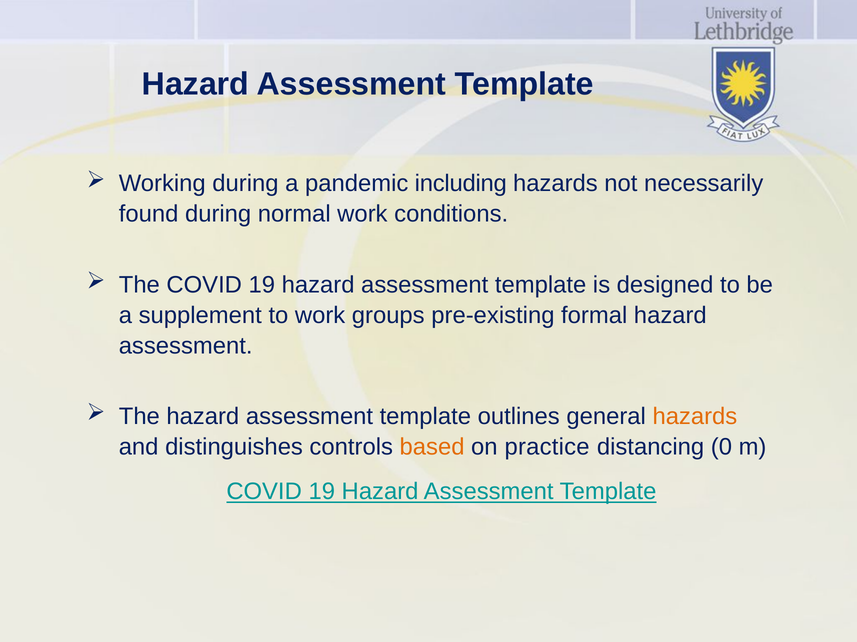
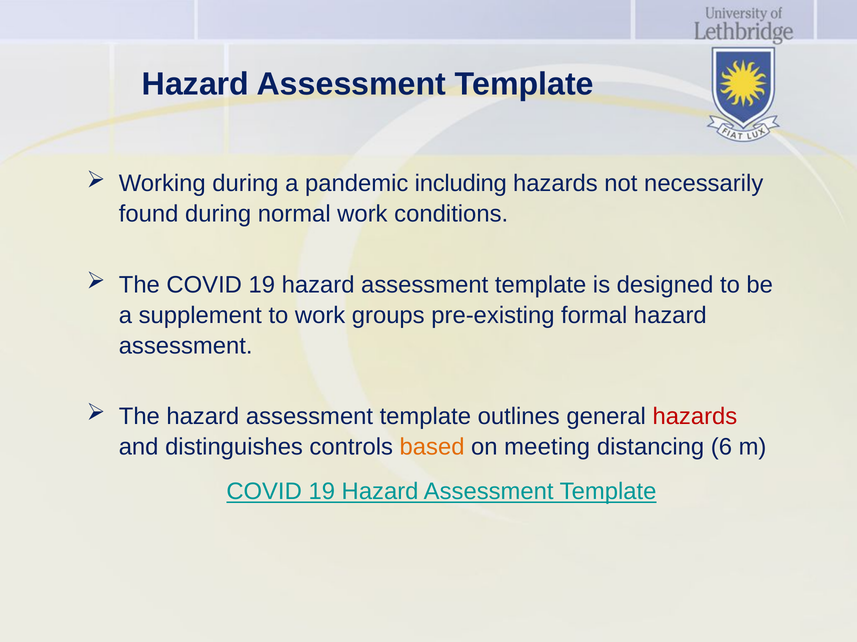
hazards colour: orange -> red (695, 417)
practice: practice -> meeting (547, 447)
0: 0 -> 6 (721, 447)
